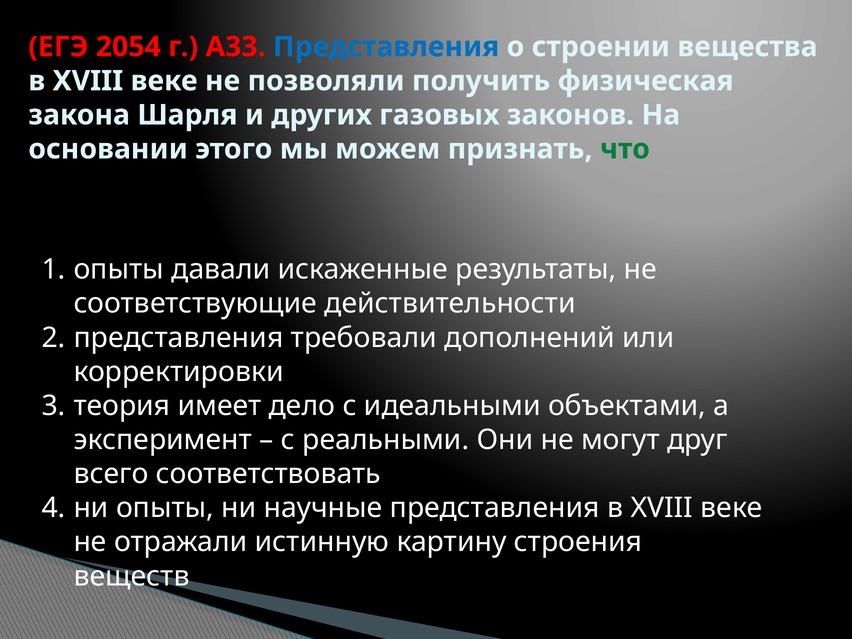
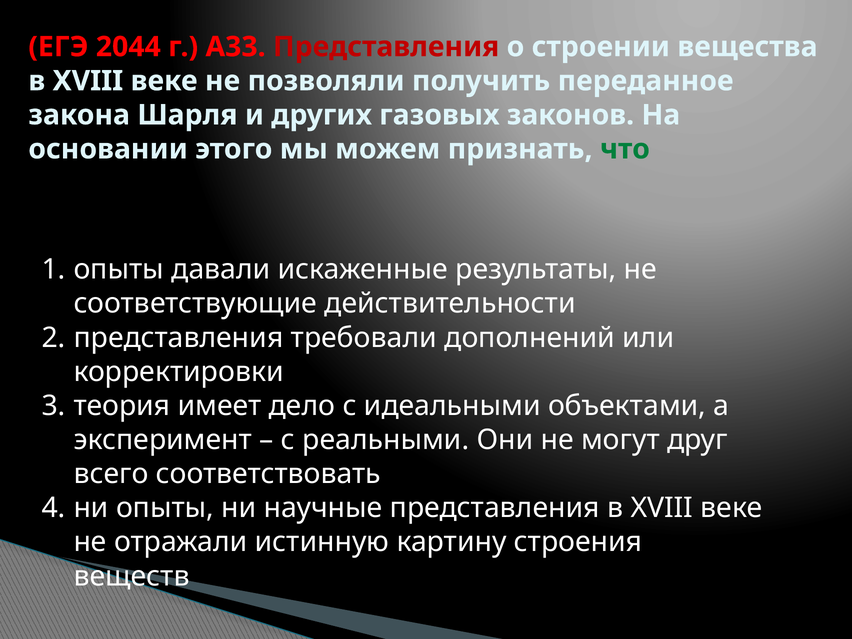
2054: 2054 -> 2044 (128, 47)
Представления colour: blue -> red (386, 47)
физическая: физическая -> переданное (646, 81)
